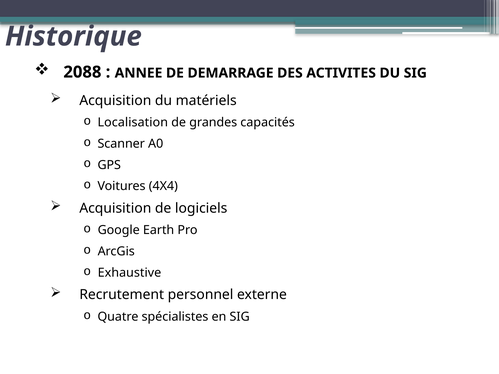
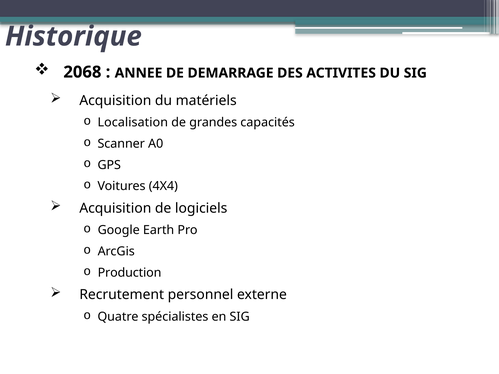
2088: 2088 -> 2068 (82, 72)
Exhaustive: Exhaustive -> Production (130, 273)
